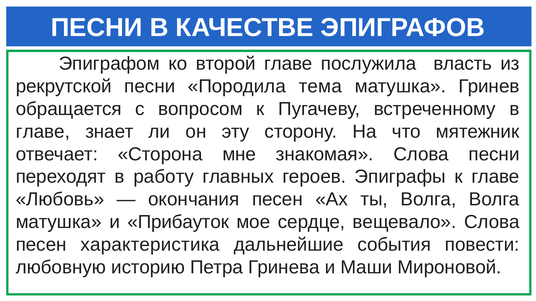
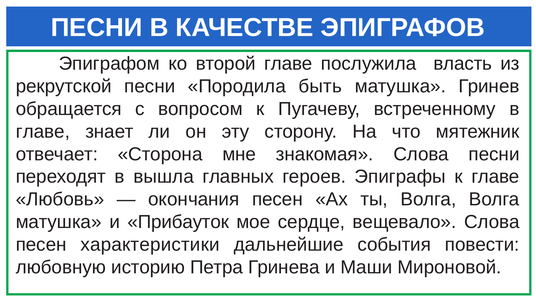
тема: тема -> быть (320, 86)
работу: работу -> вышла (164, 177)
характеристика: характеристика -> характеристики (150, 245)
